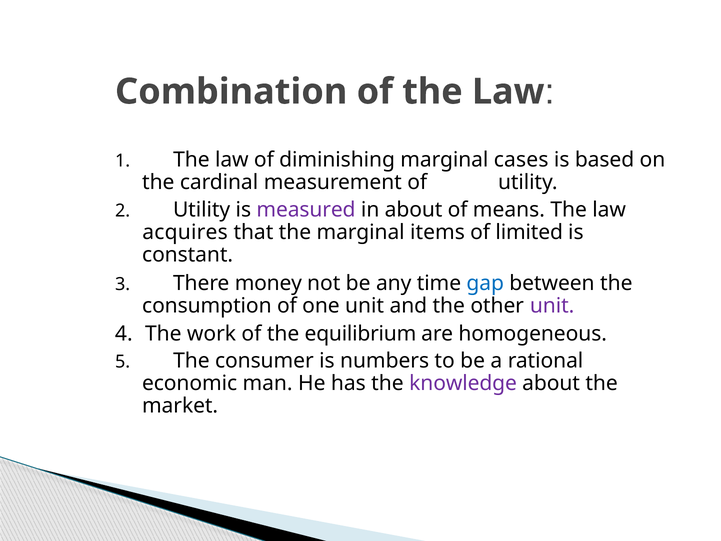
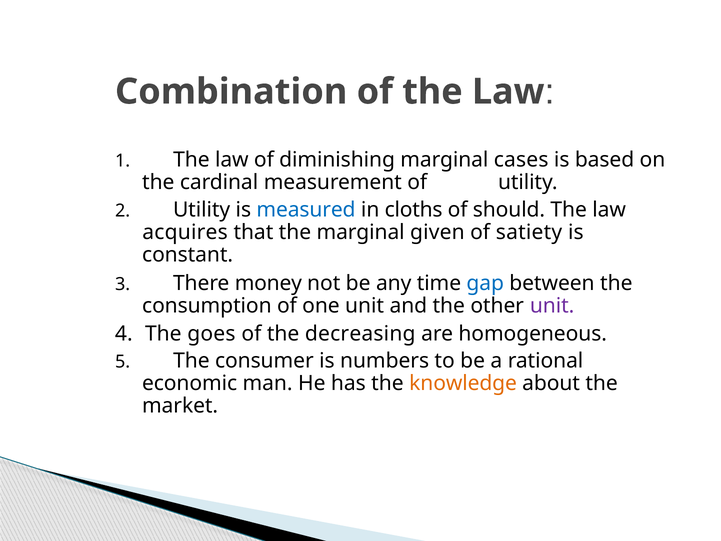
measured colour: purple -> blue (306, 210)
in about: about -> cloths (414, 210)
means: means -> should (509, 210)
items: items -> given (437, 232)
limited: limited -> satiety (529, 232)
work: work -> goes (211, 333)
equilibrium: equilibrium -> decreasing (360, 333)
knowledge colour: purple -> orange (463, 383)
